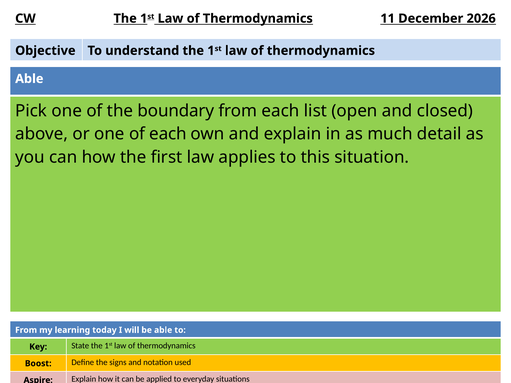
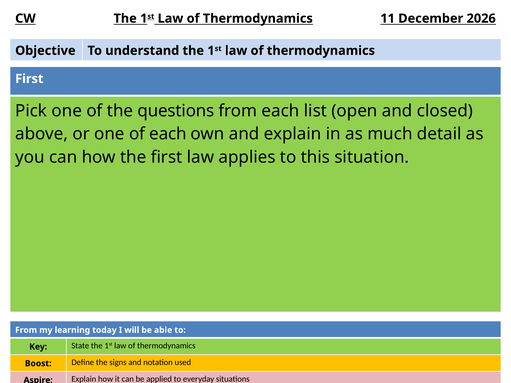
Able: Able -> First (29, 79)
boundary: boundary -> questions (176, 111)
